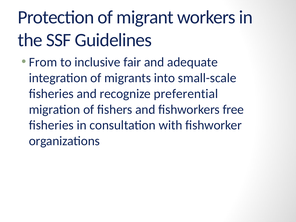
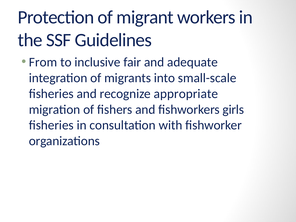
preferential: preferential -> appropriate (186, 94)
free: free -> girls (233, 109)
